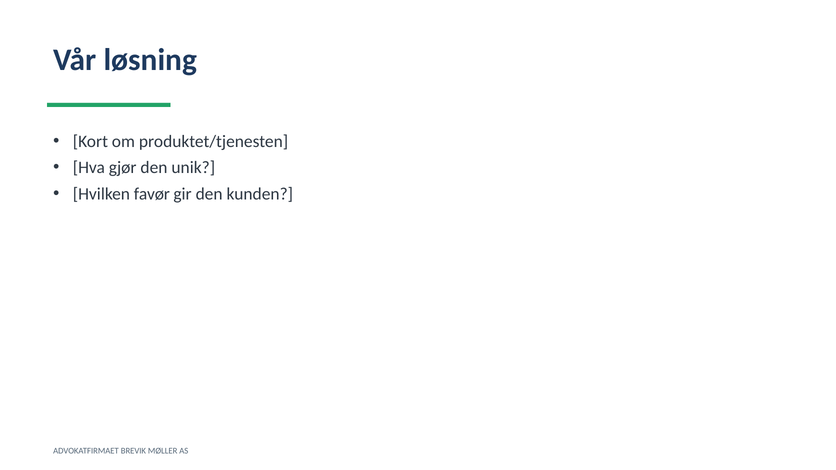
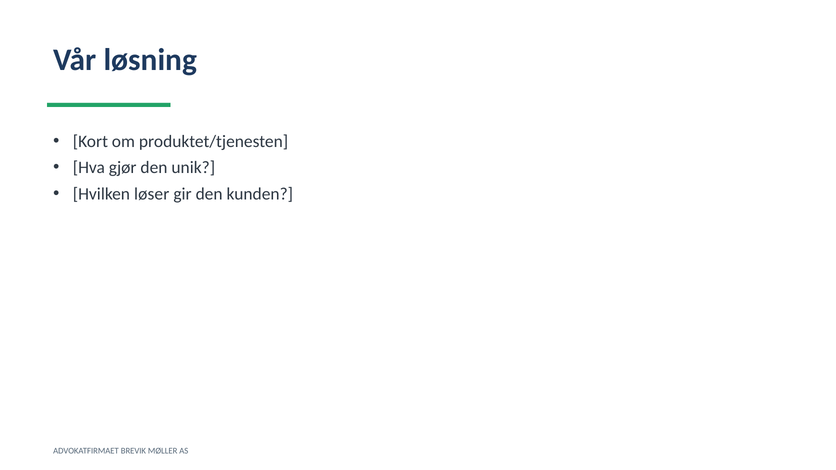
favør: favør -> løser (152, 194)
